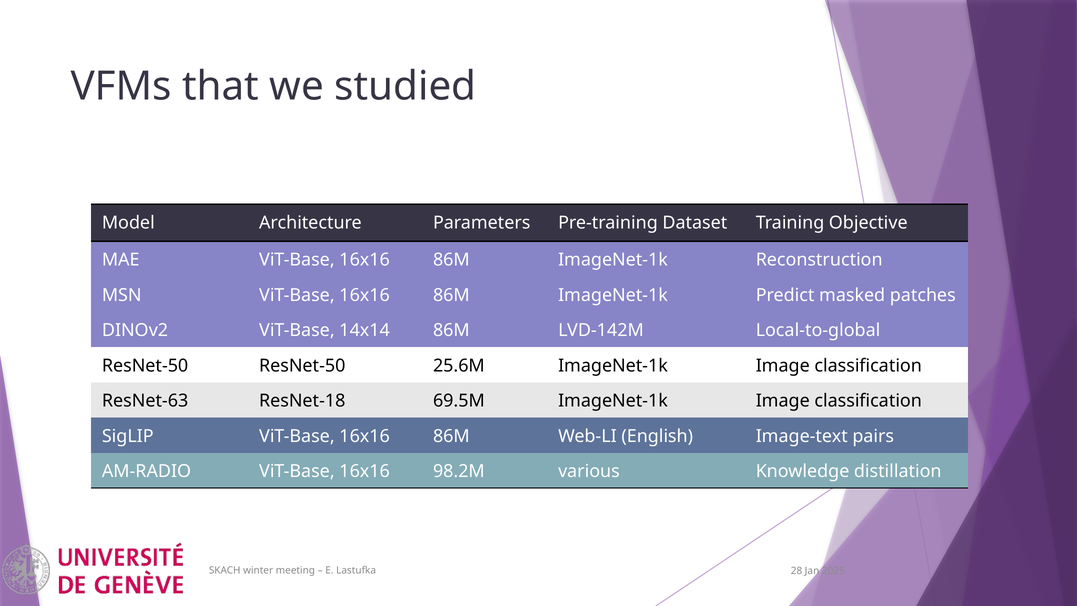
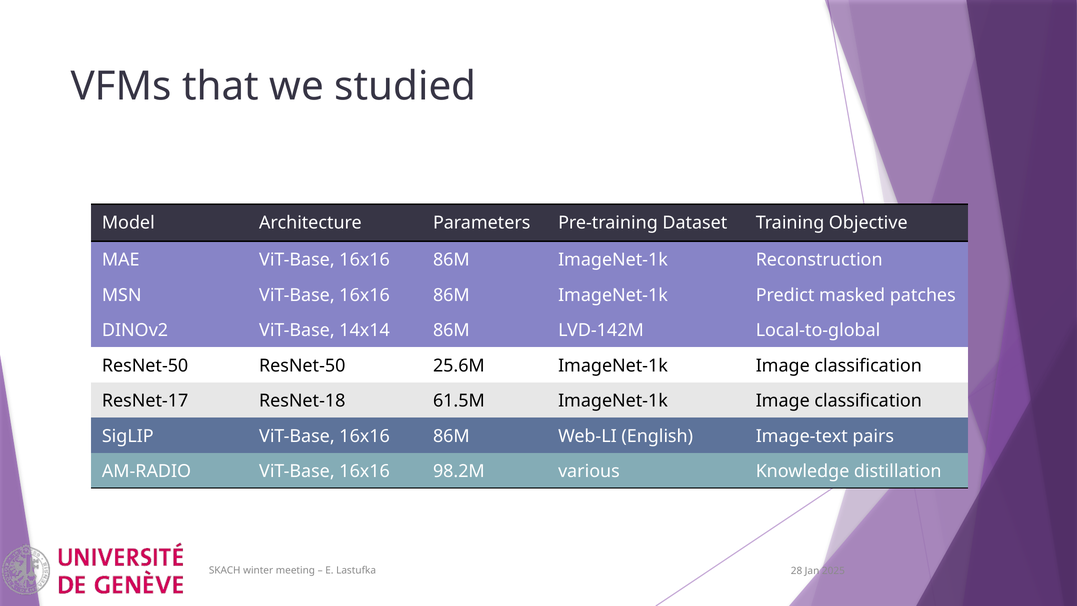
ResNet-63: ResNet-63 -> ResNet-17 (145, 401)
69.5M: 69.5M -> 61.5M (459, 401)
